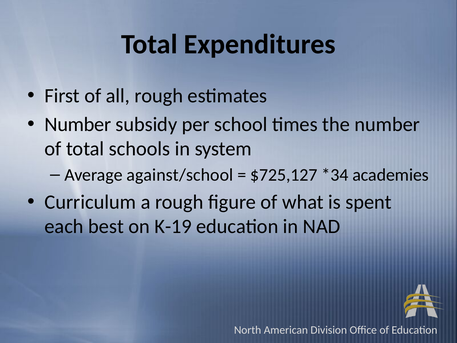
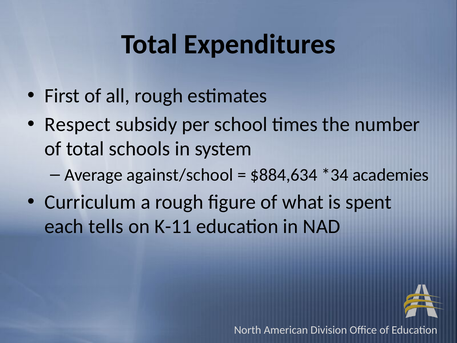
Number: Number -> Respect (78, 124)
$725,127: $725,127 -> $884,634 (284, 175)
best: best -> tells (106, 226)
K-19: K-19 -> K-11 (173, 226)
